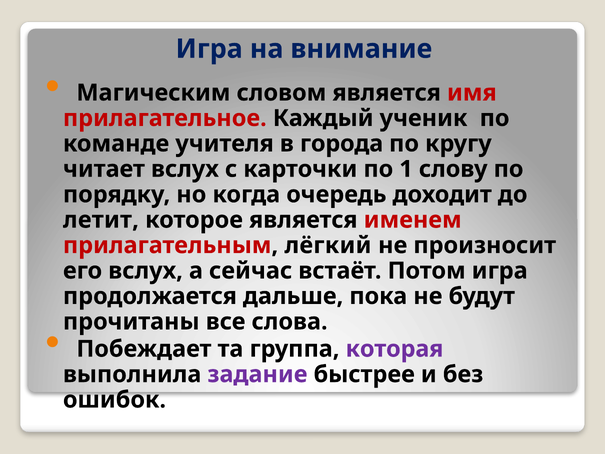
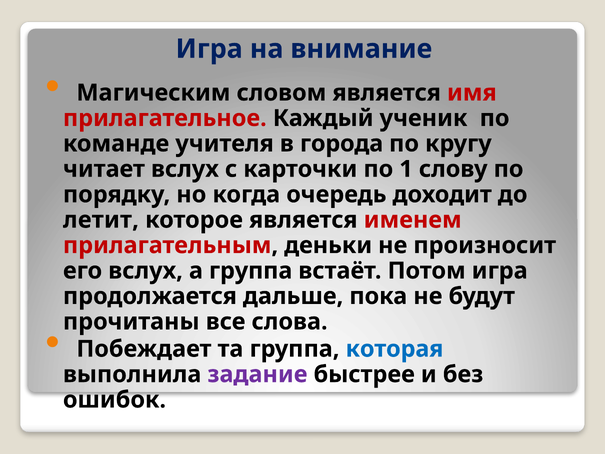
лёгкий: лёгкий -> деньки (328, 245)
а сейчас: сейчас -> группа (251, 271)
которая colour: purple -> blue (394, 349)
